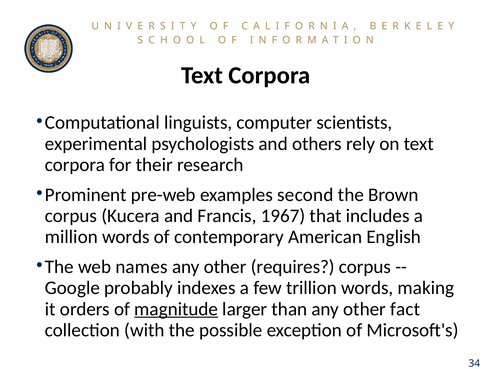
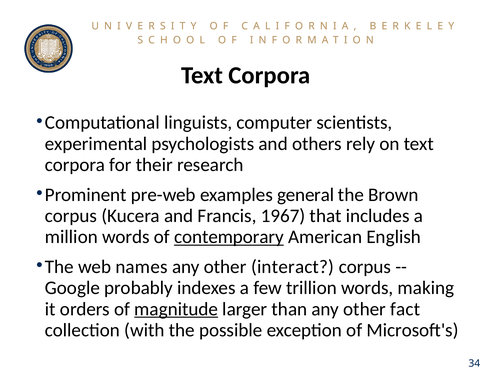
second: second -> general (306, 195)
contemporary underline: none -> present (229, 237)
requires: requires -> interact (293, 267)
